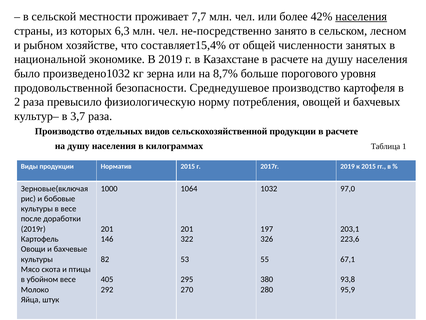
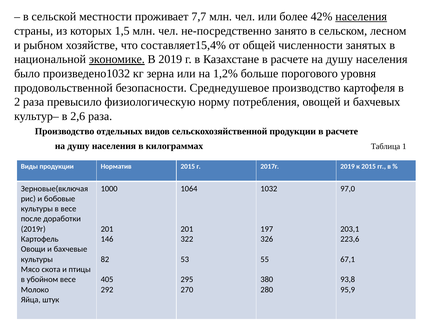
6,3: 6,3 -> 1,5 (122, 31)
экономике underline: none -> present (117, 59)
8,7%: 8,7% -> 1,2% (225, 73)
3,7: 3,7 -> 2,6 (78, 116)
